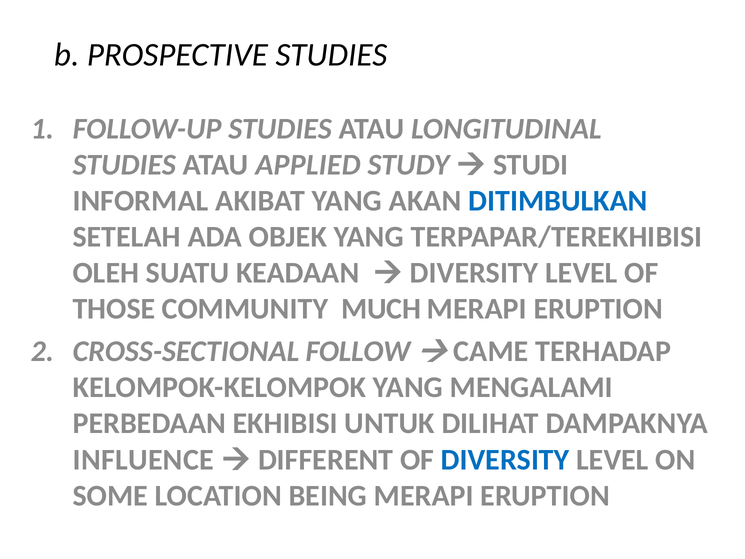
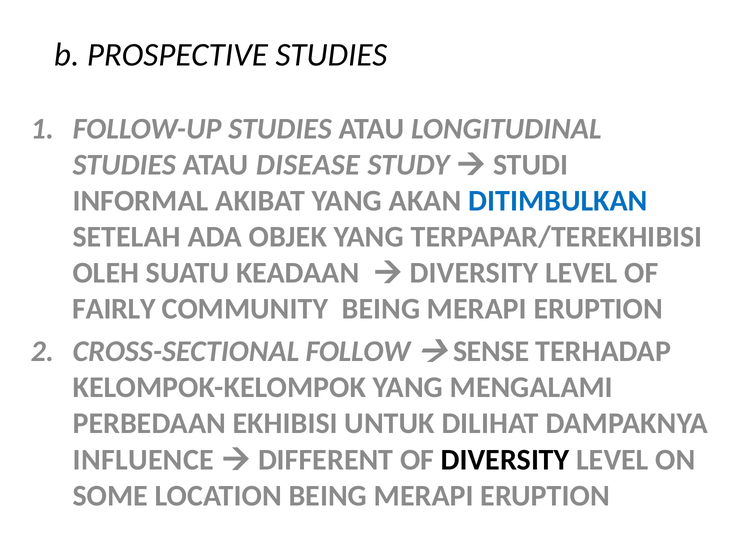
APPLIED: APPLIED -> DISEASE (308, 165)
THOSE: THOSE -> FAIRLY (114, 309)
COMMUNITY MUCH: MUCH -> BEING (381, 309)
CAME: CAME -> SENSE (491, 351)
DIVERSITY colour: blue -> black (505, 459)
